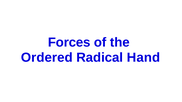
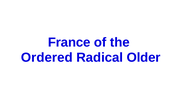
Forces: Forces -> France (69, 42)
Hand: Hand -> Older (144, 58)
